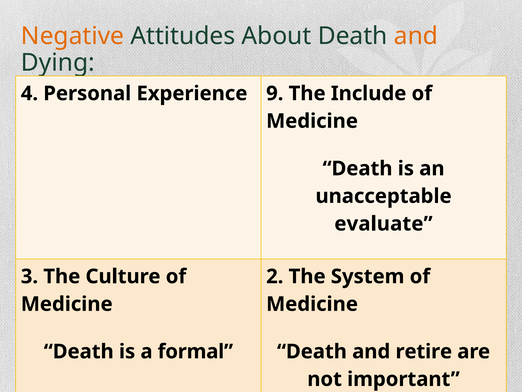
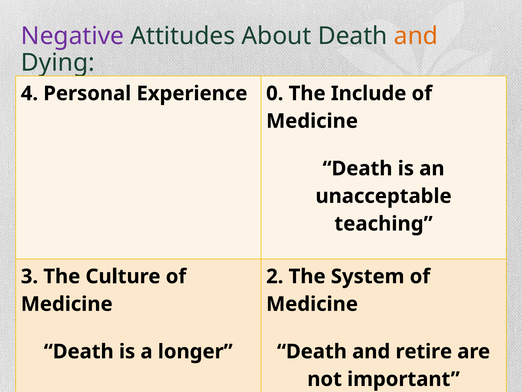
Negative colour: orange -> purple (73, 36)
9: 9 -> 0 (275, 93)
evaluate: evaluate -> teaching (384, 224)
formal: formal -> longer (195, 351)
